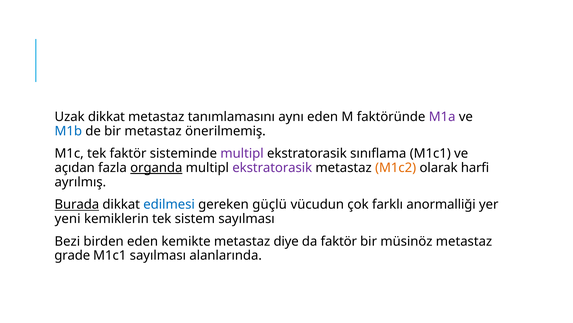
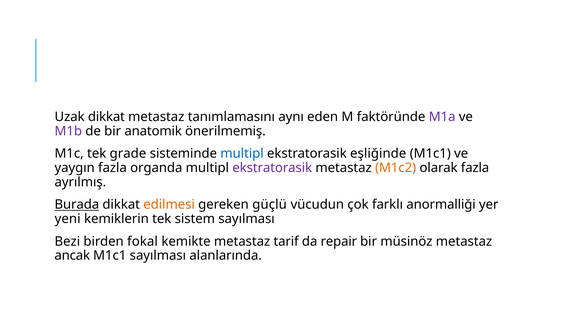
M1b colour: blue -> purple (68, 131)
bir metastaz: metastaz -> anatomik (153, 131)
tek faktör: faktör -> grade (128, 153)
multipl colour: purple -> blue (242, 153)
sınıflama: sınıflama -> eşliğinde (378, 153)
açıdan: açıdan -> yaygın (75, 167)
organda underline: present -> none (156, 167)
olarak harfi: harfi -> fazla (475, 167)
edilmesi colour: blue -> orange (169, 204)
birden eden: eden -> fokal (143, 241)
diye: diye -> tarif (286, 241)
da faktör: faktör -> repair (339, 241)
grade: grade -> ancak (72, 255)
